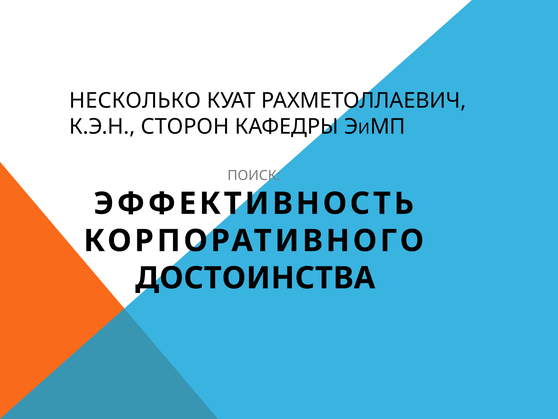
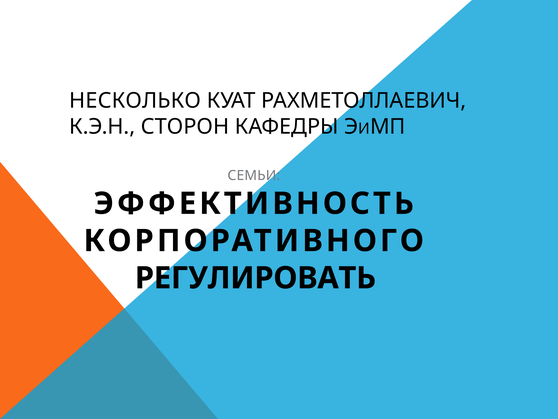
ПОИСК: ПОИСК -> СЕМЬИ (254, 175)
ДОСТОИНСТВА: ДОСТОИНСТВА -> РЕГУЛИРОВАТЬ (255, 278)
